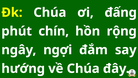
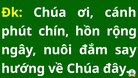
đấng: đấng -> cánh (121, 12)
ngợi: ngợi -> nuôi (58, 50)
